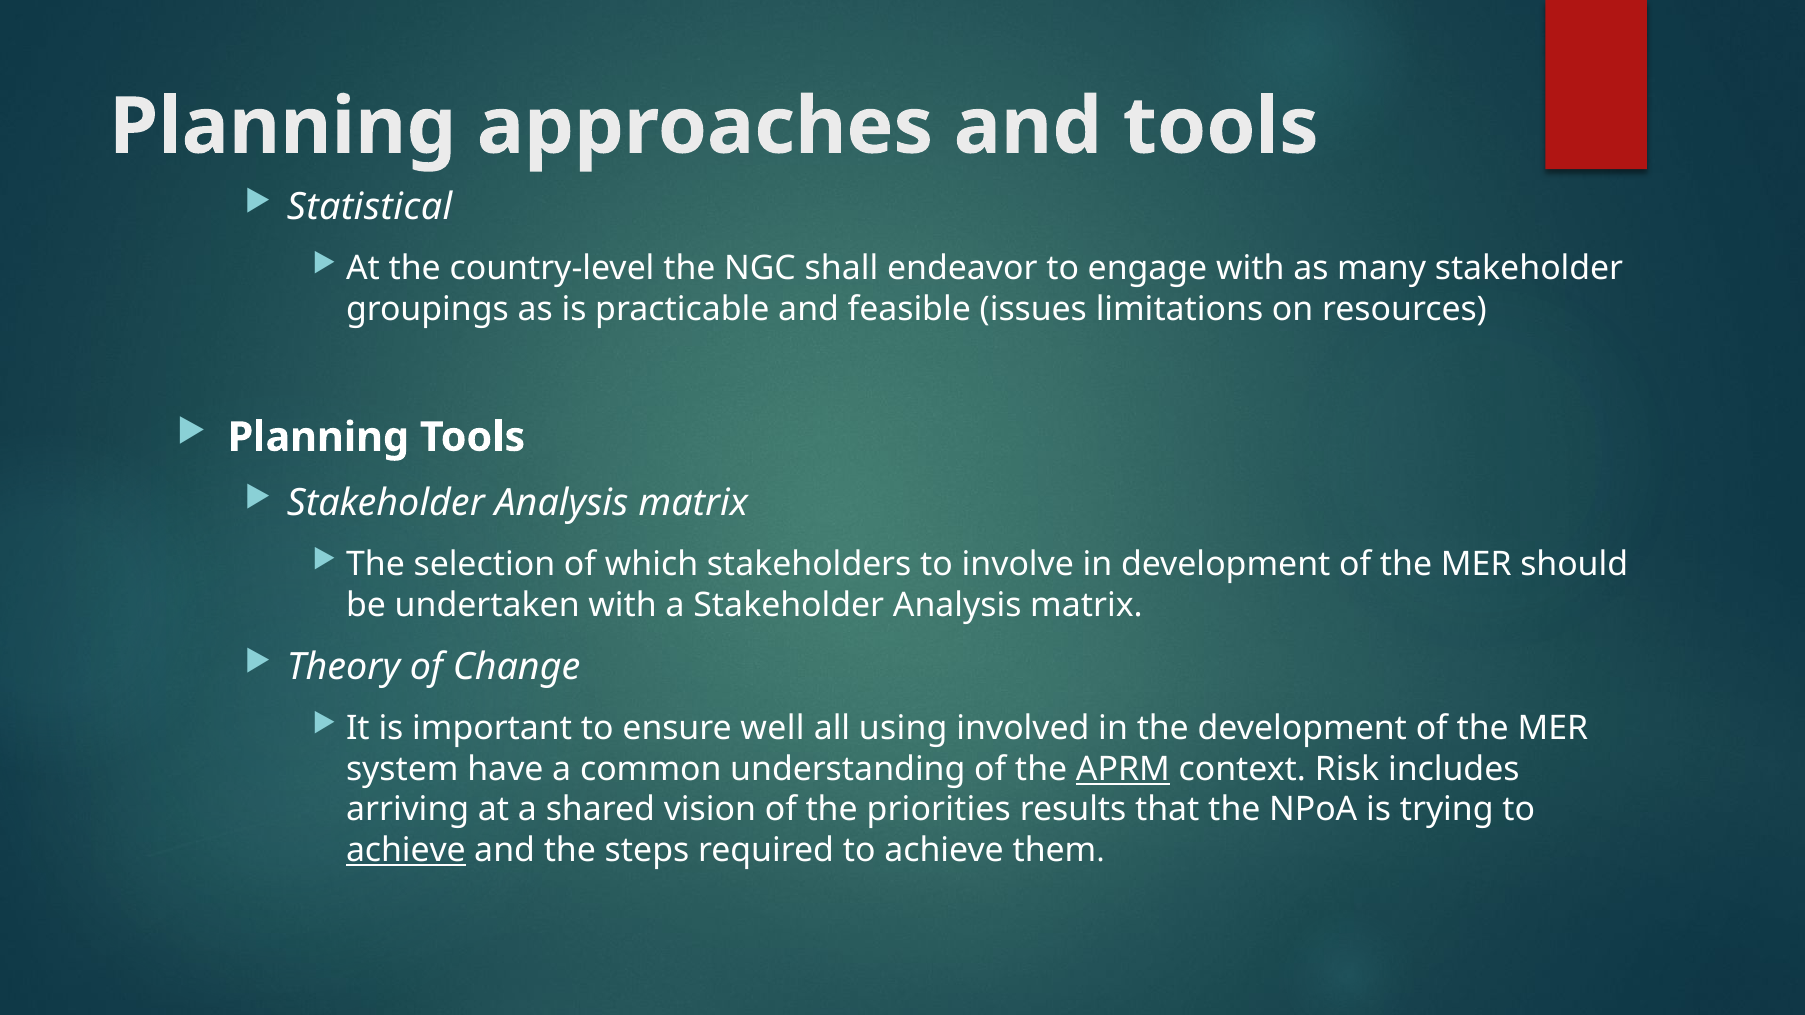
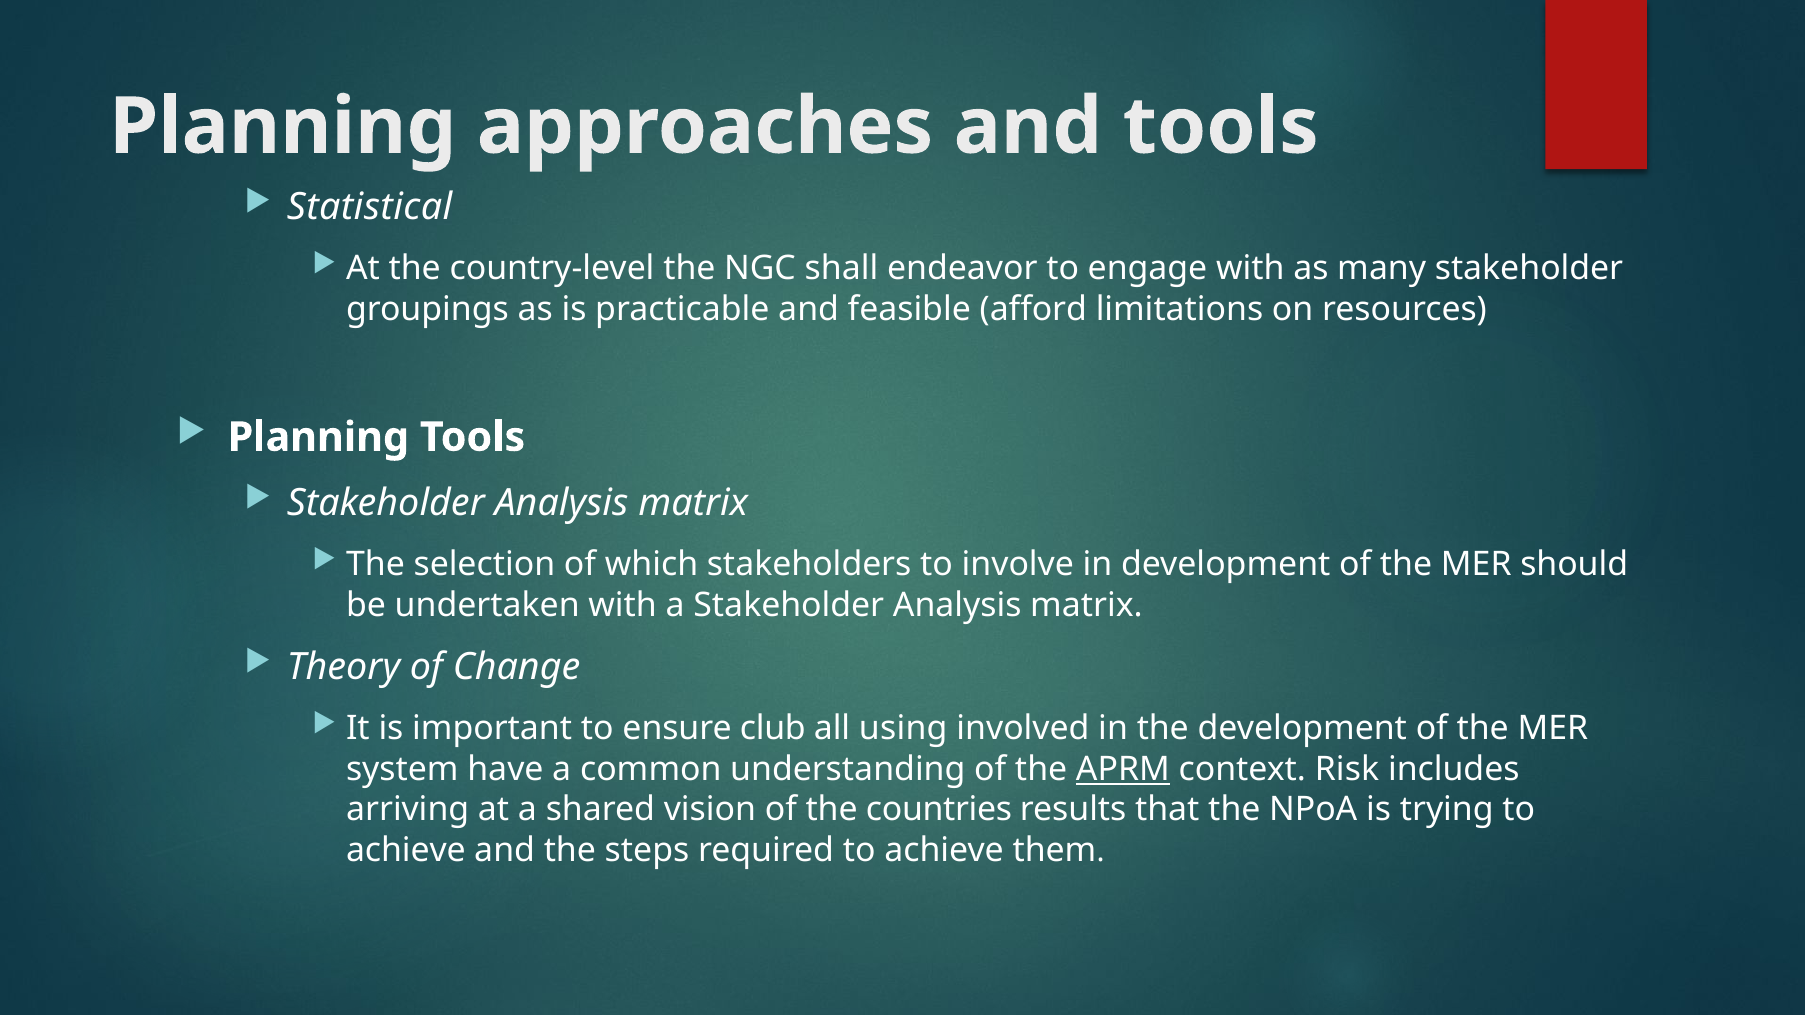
issues: issues -> afford (1033, 309)
well: well -> club (773, 729)
priorities: priorities -> countries (939, 810)
achieve underline: present -> none (406, 851)
